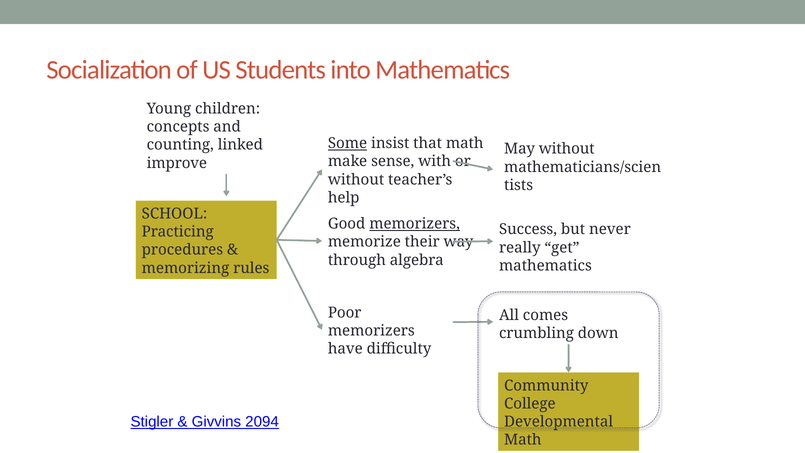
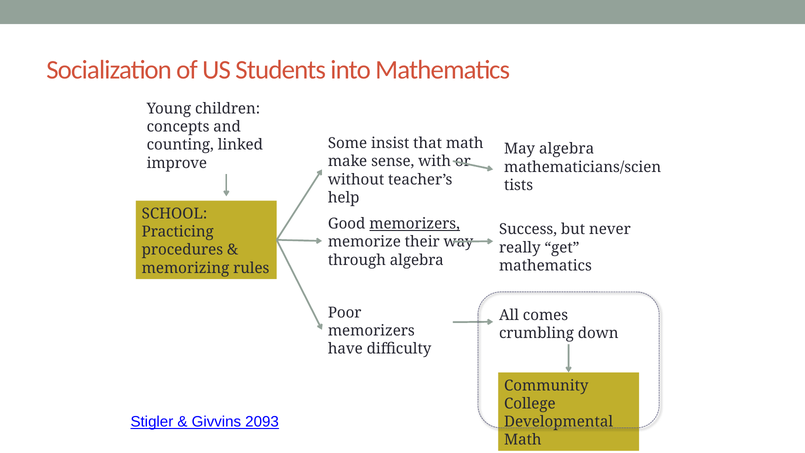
Some underline: present -> none (348, 143)
May without: without -> algebra (567, 149)
2094: 2094 -> 2093 (262, 422)
